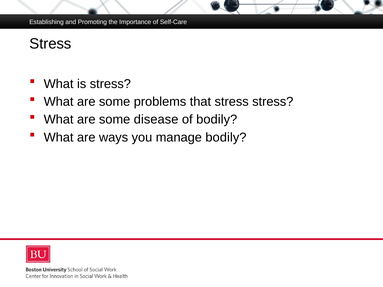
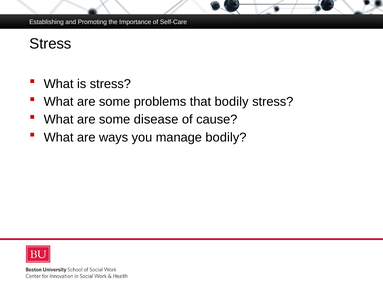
that stress: stress -> bodily (232, 102)
of bodily: bodily -> cause (217, 120)
